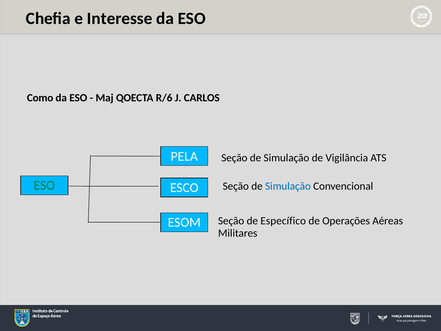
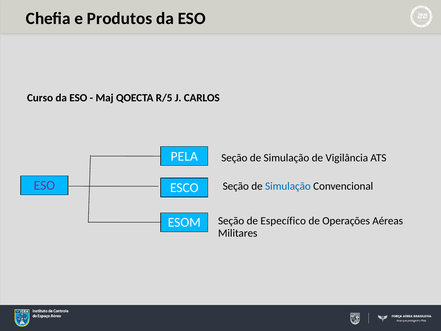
Interesse: Interesse -> Produtos (120, 19)
Como: Como -> Curso (40, 98)
R/6: R/6 -> R/5 (164, 98)
ESO colour: green -> purple (44, 185)
